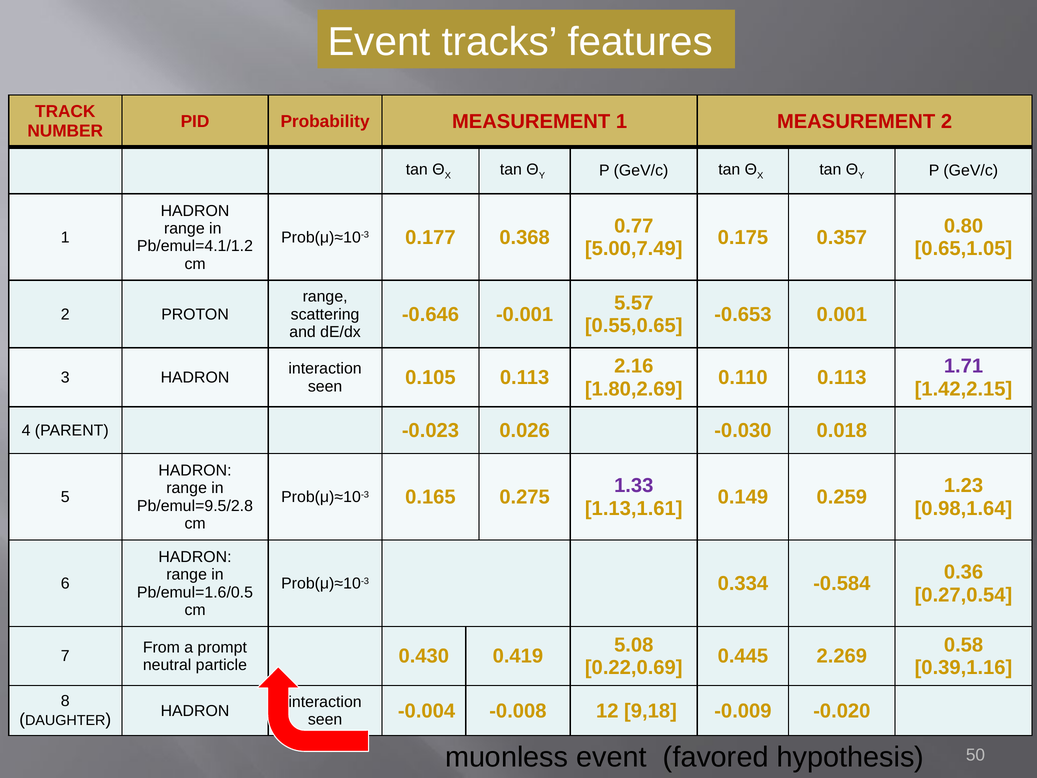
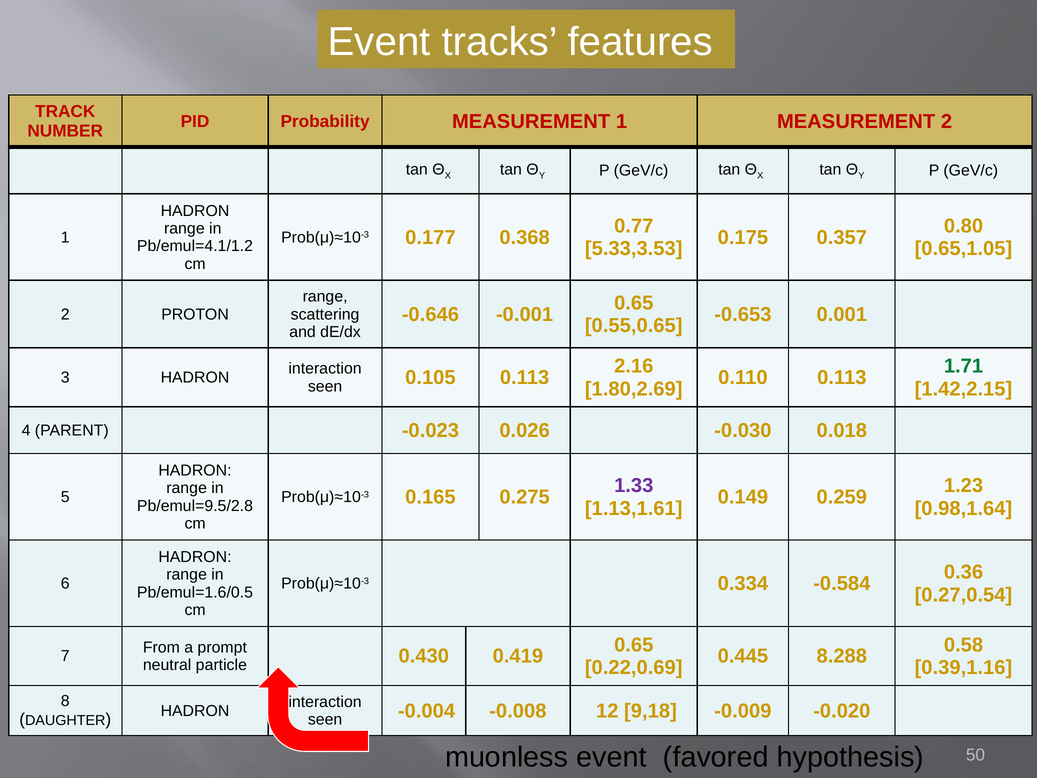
5.00,7.49: 5.00,7.49 -> 5.33,3.53 (634, 249)
5.57: 5.57 -> 0.65 (634, 303)
1.71 colour: purple -> green (964, 366)
5.08: 5.08 -> 0.65 (634, 645)
2.269: 2.269 -> 8.288 (842, 656)
